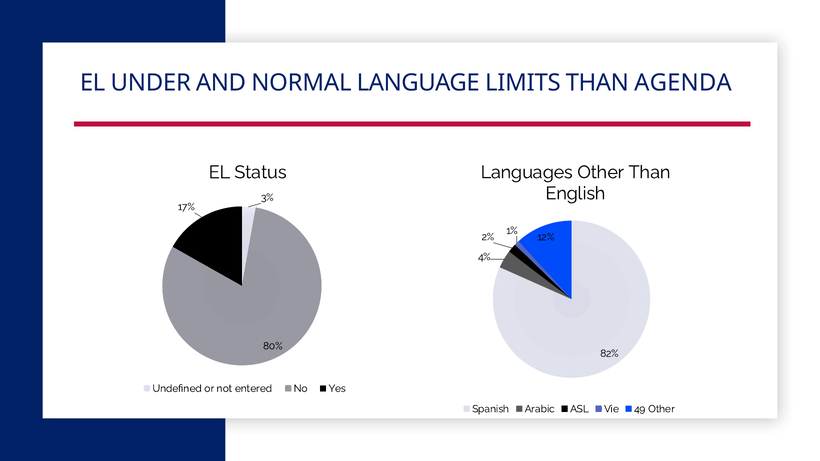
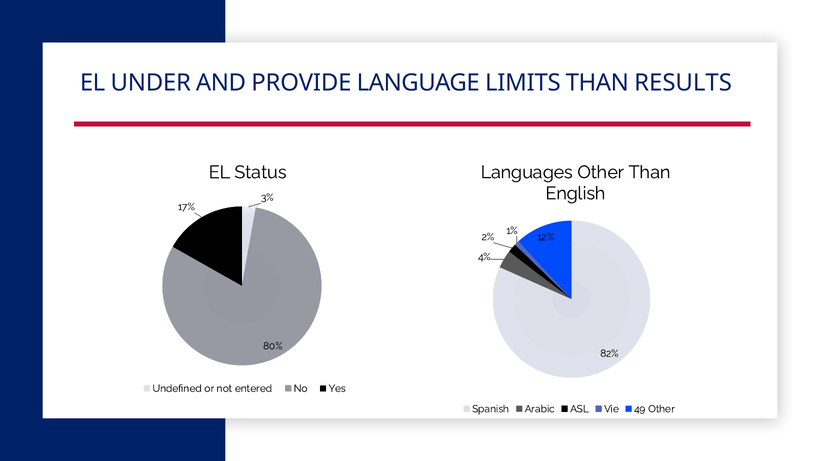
NORMAL: NORMAL -> PROVIDE (301, 83)
AGENDA: AGENDA -> RESULTS (683, 83)
